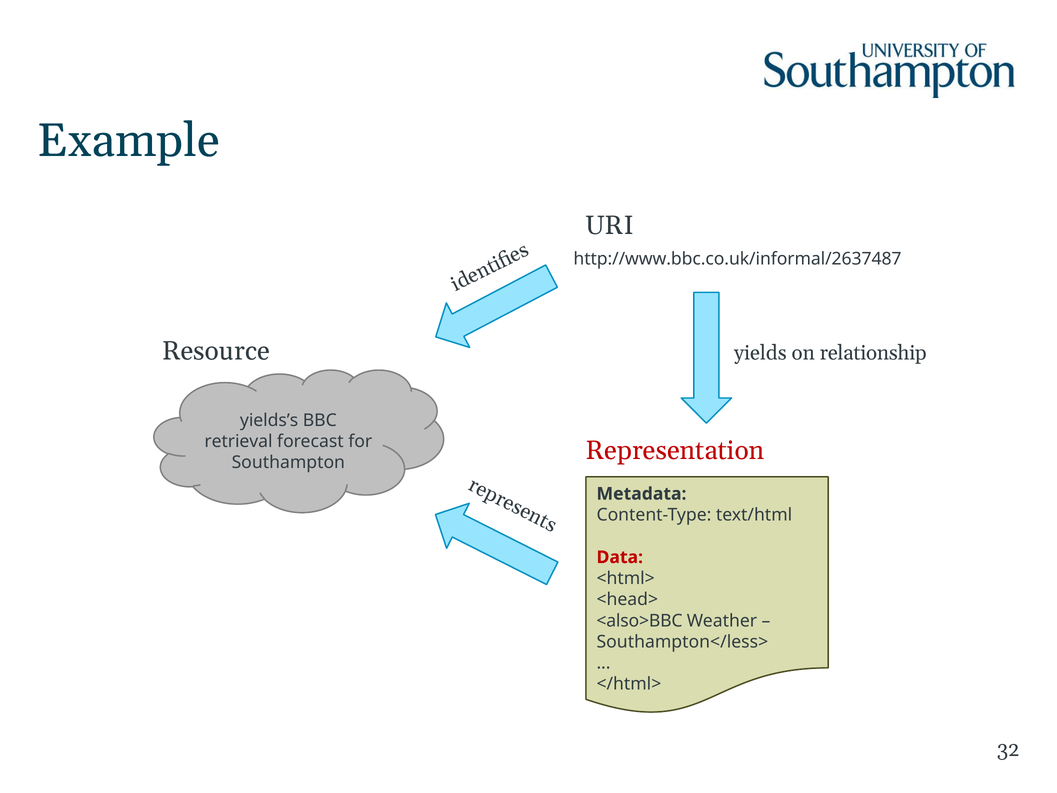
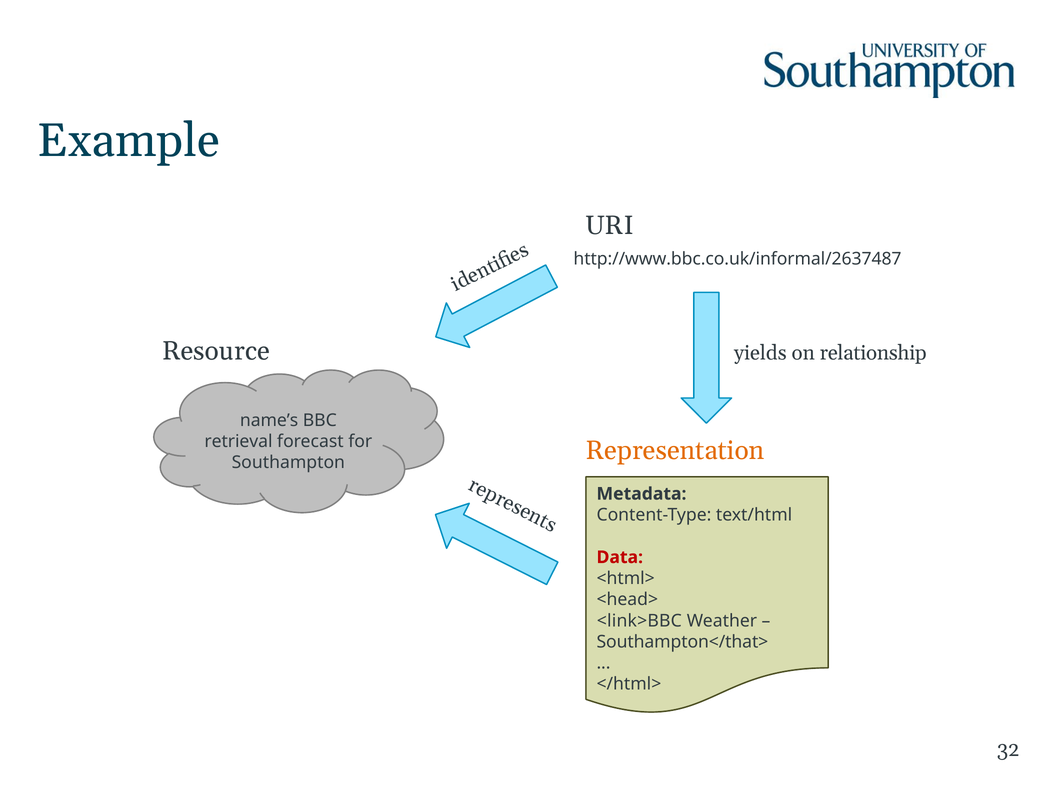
yields’s: yields’s -> name’s (269, 420)
Representation colour: red -> orange (675, 450)
<also>BBC: <also>BBC -> <link>BBC (639, 621)
Southampton</less>: Southampton</less> -> Southampton</that> (682, 642)
